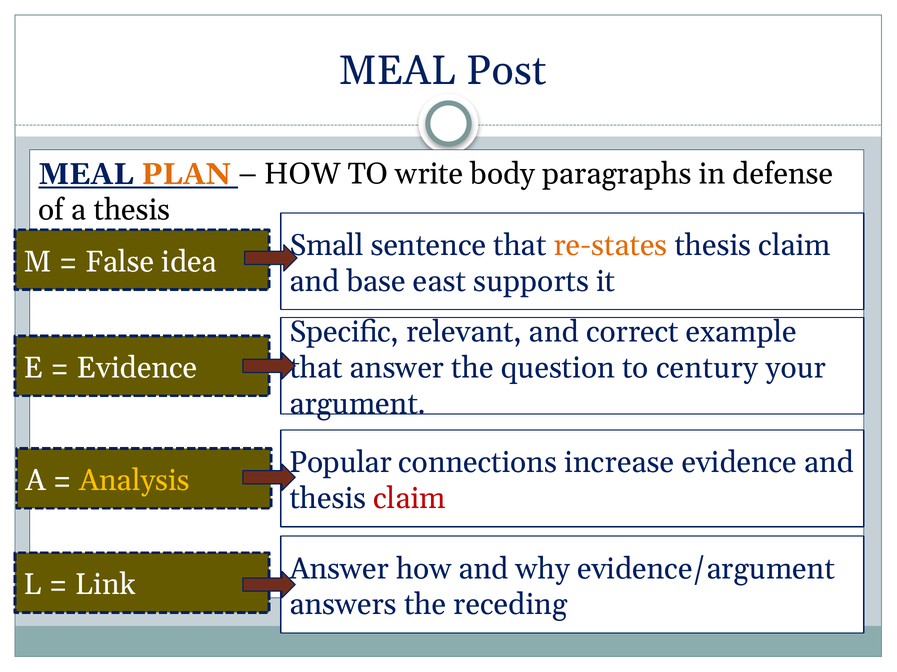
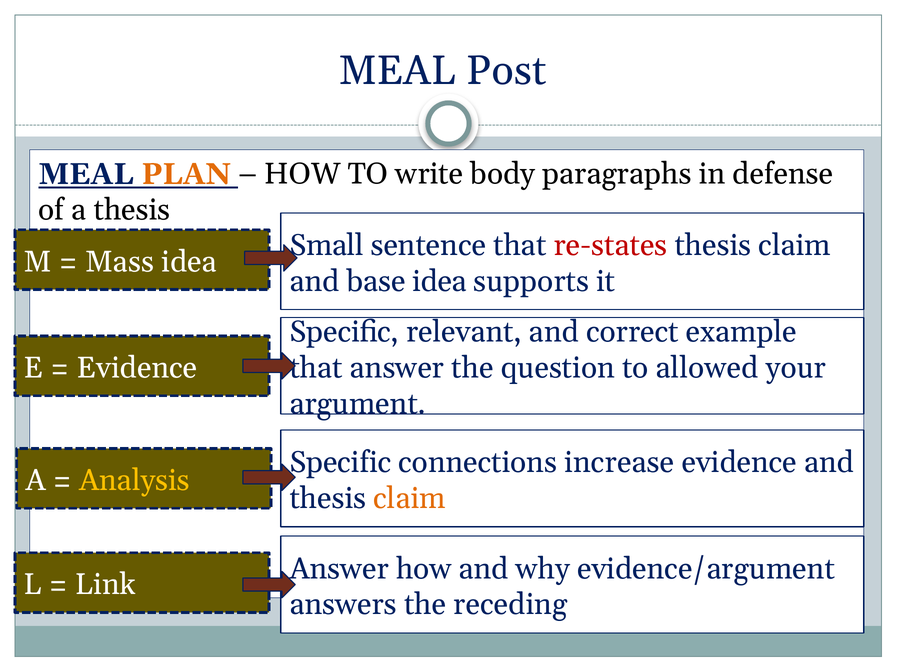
re-states colour: orange -> red (610, 246)
False: False -> Mass (120, 262)
base east: east -> idea (440, 282)
century: century -> allowed (707, 368)
Popular: Popular -> Specific (340, 463)
claim colour: red -> orange (410, 499)
